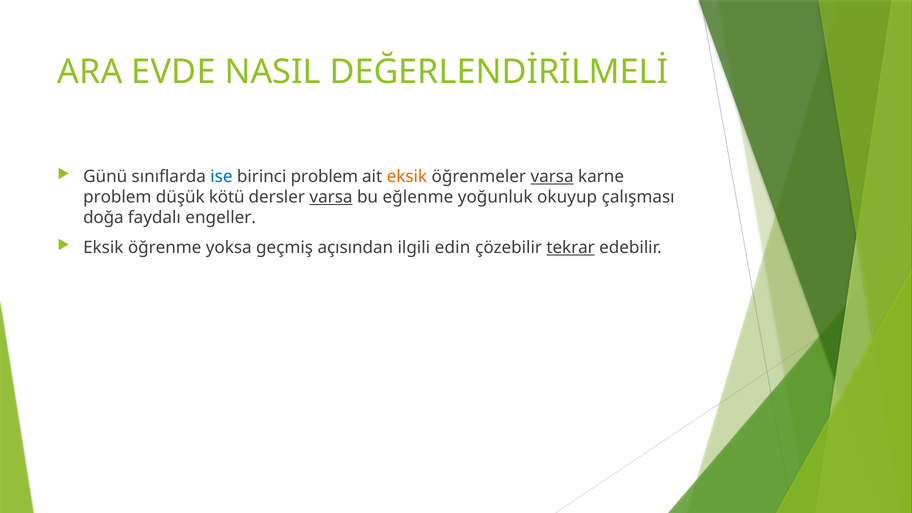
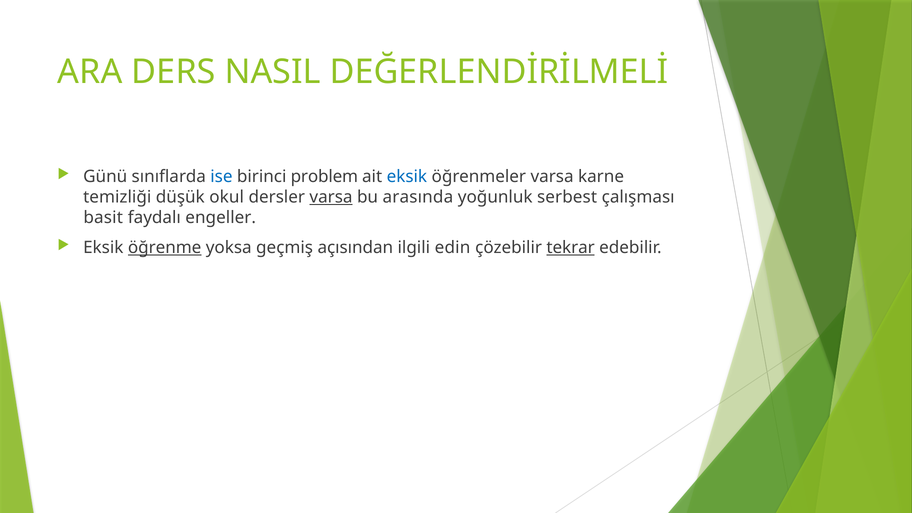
EVDE: EVDE -> DERS (174, 72)
eksik colour: orange -> blue (407, 177)
varsa underline: present -> none (552, 177)
problem: problem -> temizliği (117, 197)
kötü: kötü -> okul (227, 197)
eğlenme: eğlenme -> arasında (418, 197)
okuyup: okuyup -> serbest (567, 197)
doğa: doğa -> basit (103, 218)
öğrenme underline: none -> present (165, 248)
